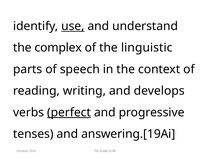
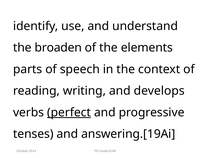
use underline: present -> none (73, 26)
complex: complex -> broaden (58, 48)
linguistic: linguistic -> elements (147, 48)
